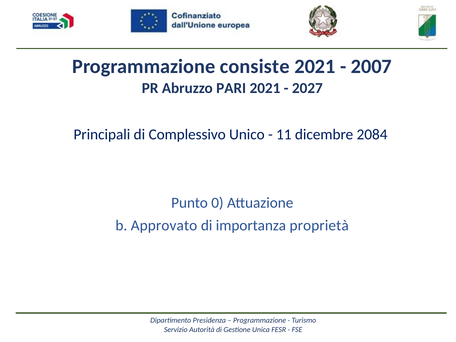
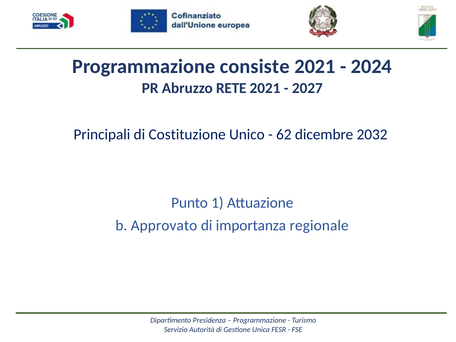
2007: 2007 -> 2024 (371, 66)
PARI: PARI -> RETE (231, 88)
Complessivo: Complessivo -> Costituzione (187, 134)
11: 11 -> 62 (284, 134)
2084: 2084 -> 2032 (372, 134)
0: 0 -> 1 (217, 203)
proprietà: proprietà -> regionale (319, 225)
